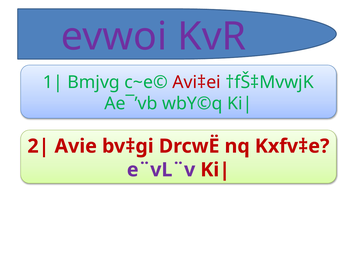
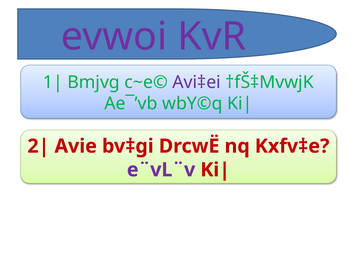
Avi‡ei colour: red -> purple (197, 82)
